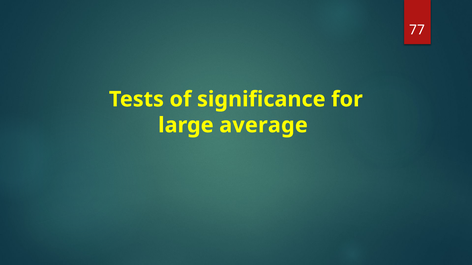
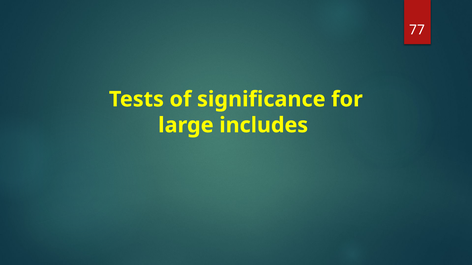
average: average -> includes (264, 125)
